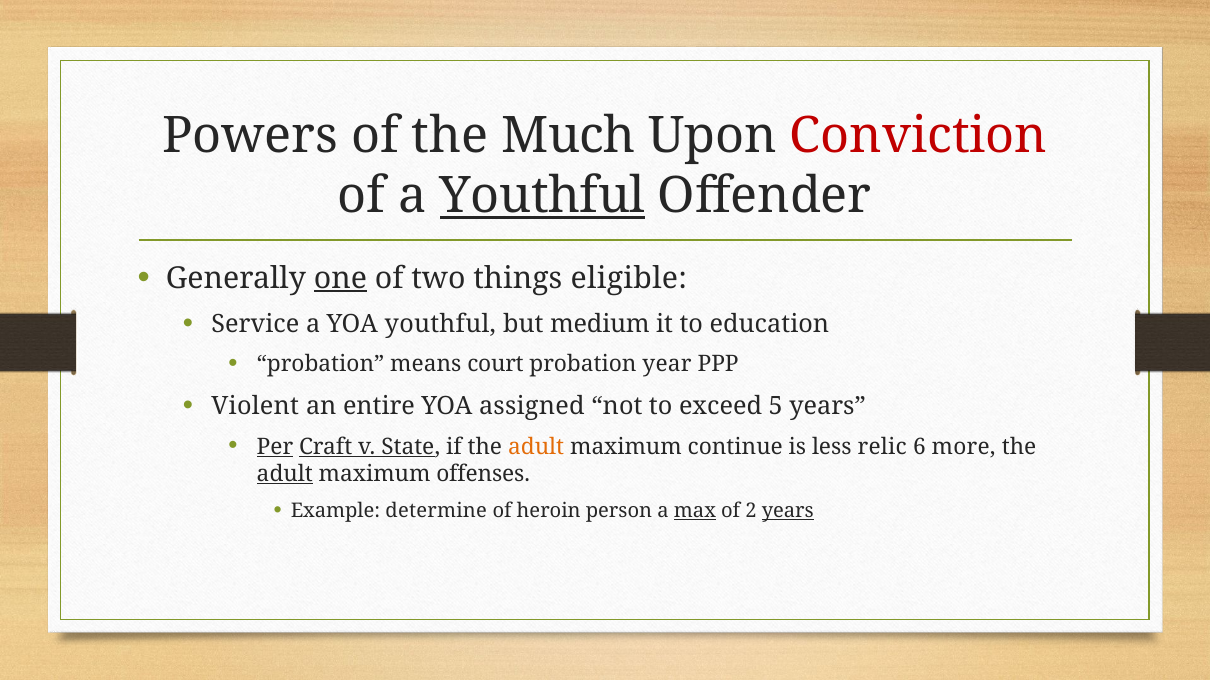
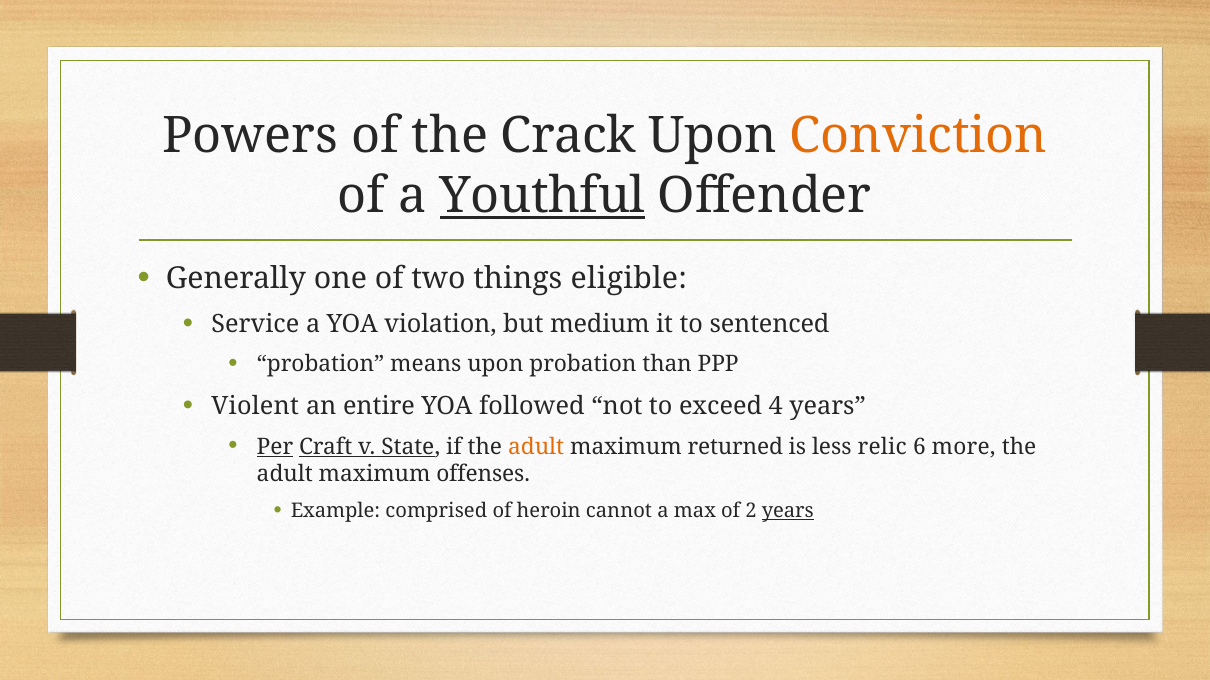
Much: Much -> Crack (569, 136)
Conviction colour: red -> orange (919, 136)
one underline: present -> none (340, 279)
YOA youthful: youthful -> violation (441, 324)
education: education -> sentenced (770, 324)
means court: court -> upon (495, 365)
year: year -> than (667, 365)
assigned: assigned -> followed (532, 406)
5: 5 -> 4 (776, 406)
continue: continue -> returned (735, 447)
adult underline: present -> none (285, 474)
determine: determine -> comprised (436, 511)
person: person -> cannot (619, 511)
max underline: present -> none (695, 511)
